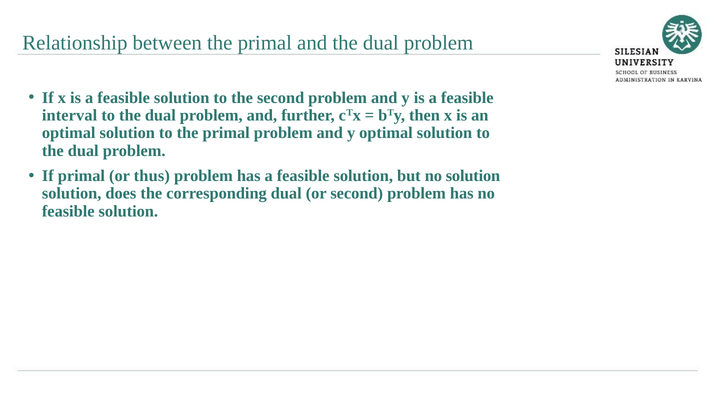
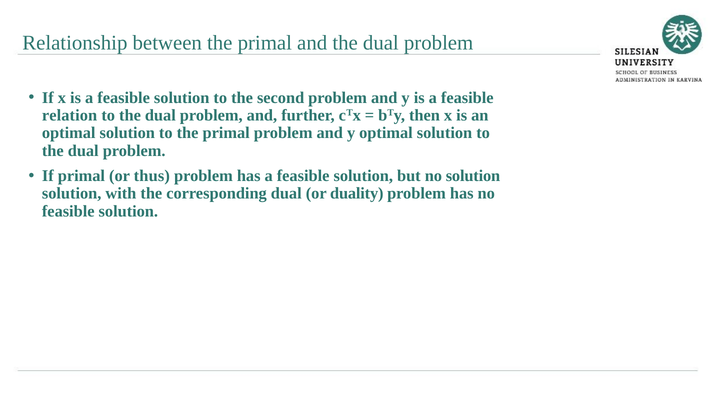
interval: interval -> relation (70, 115)
does: does -> with (121, 194)
or second: second -> duality (357, 194)
